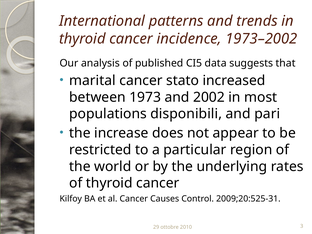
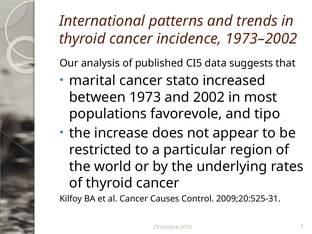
disponibili: disponibili -> favorevole (186, 114)
pari: pari -> tipo (267, 114)
